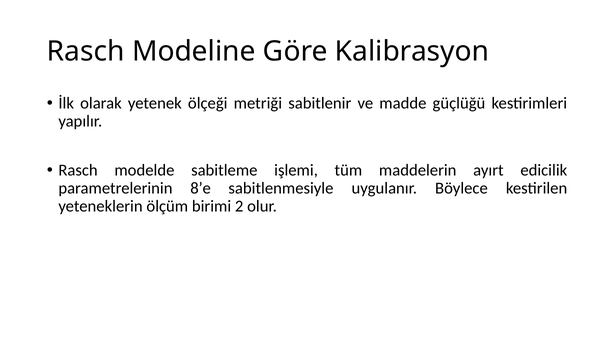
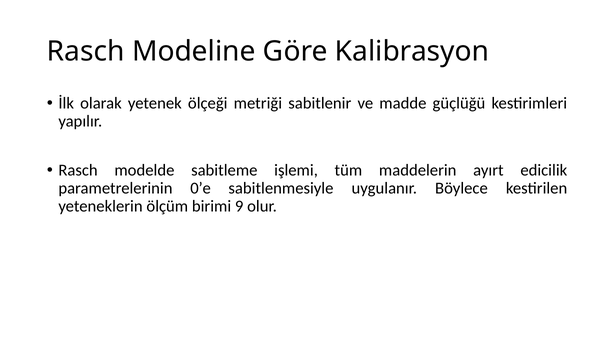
8’e: 8’e -> 0’e (201, 188)
2: 2 -> 9 (239, 206)
